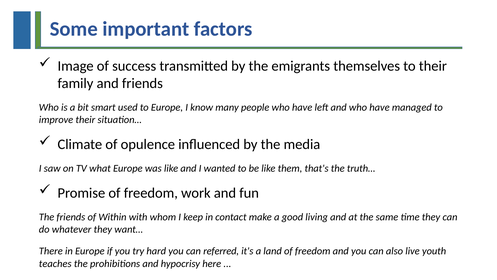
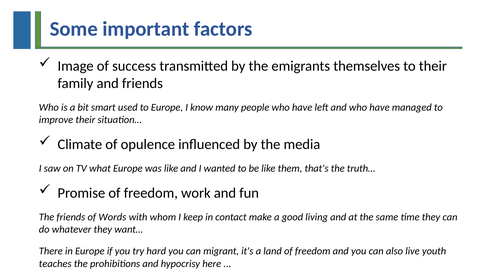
Within: Within -> Words (112, 217)
referred: referred -> migrant (221, 251)
